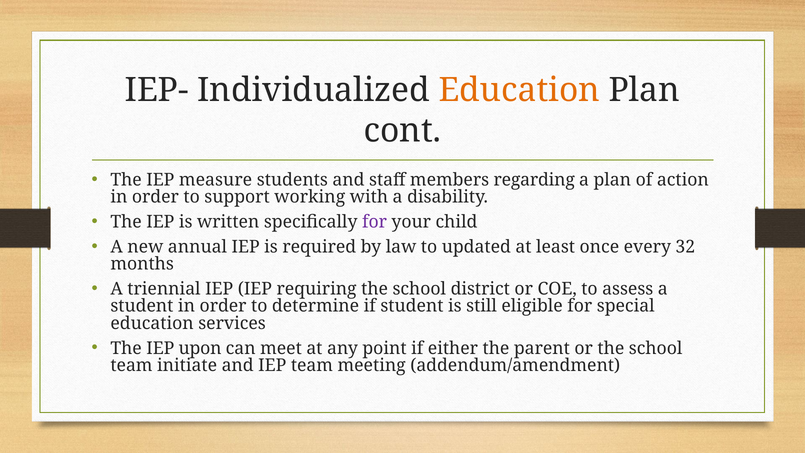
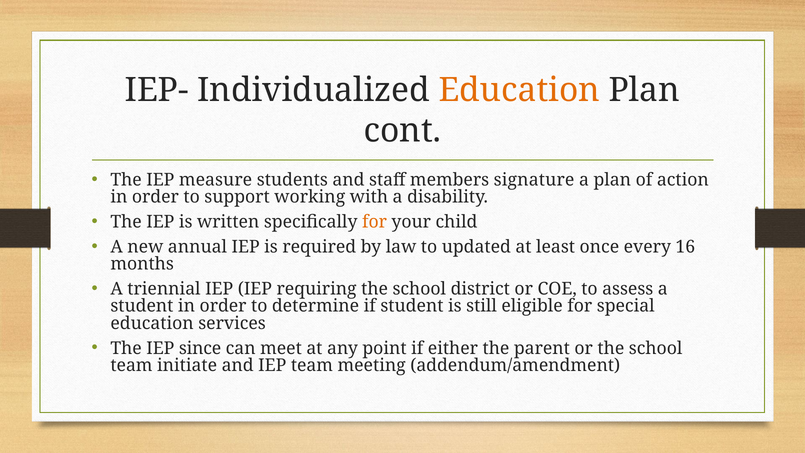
regarding: regarding -> signature (534, 180)
for colour: purple -> orange (374, 222)
32: 32 -> 16 (685, 247)
upon: upon -> since (200, 348)
